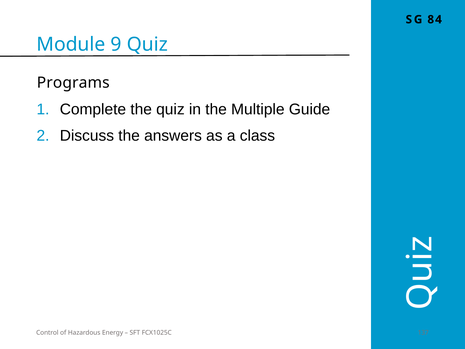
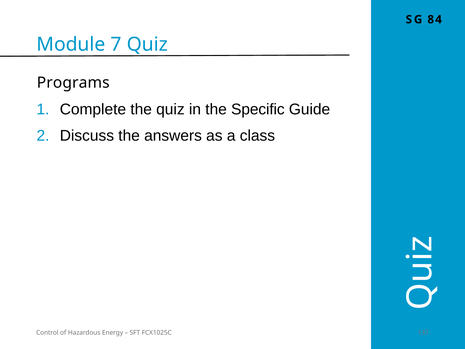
9: 9 -> 7 (116, 44)
Multiple: Multiple -> Specific (258, 109)
